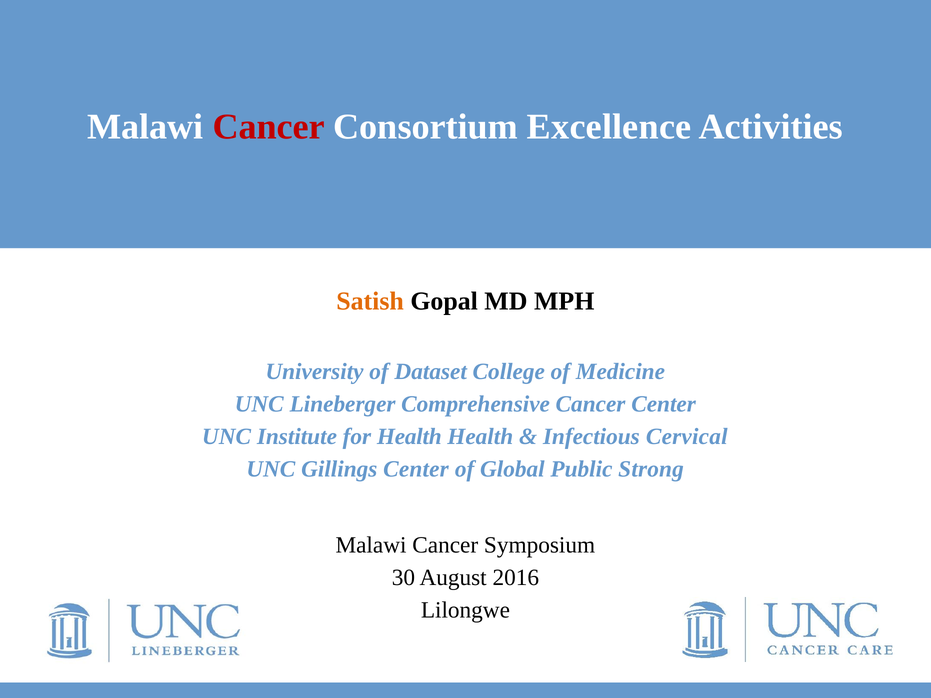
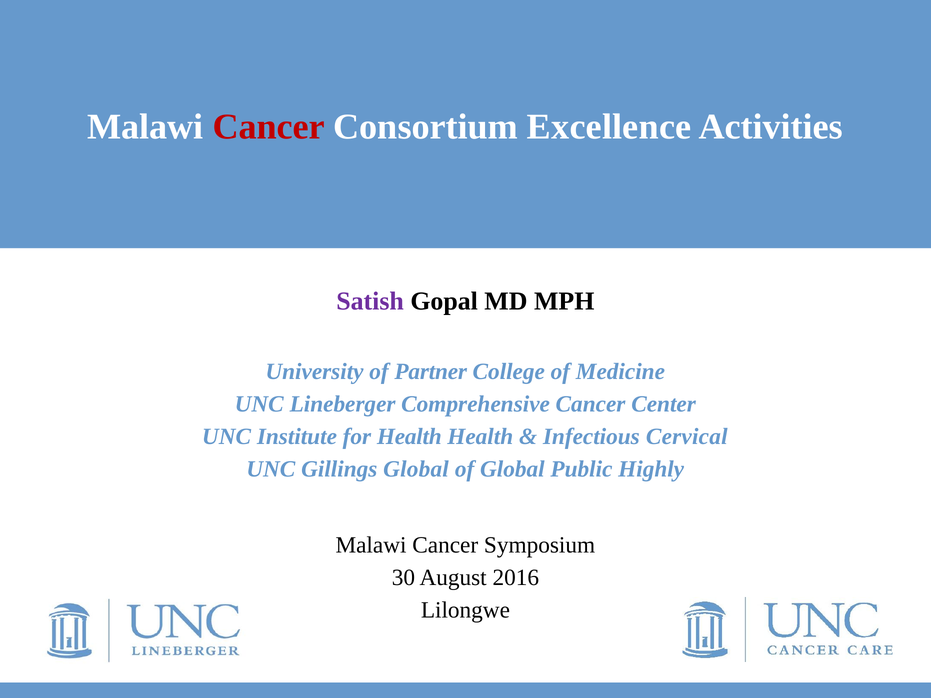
Satish colour: orange -> purple (370, 301)
Dataset: Dataset -> Partner (431, 371)
Gillings Center: Center -> Global (416, 469)
Strong: Strong -> Highly (651, 469)
